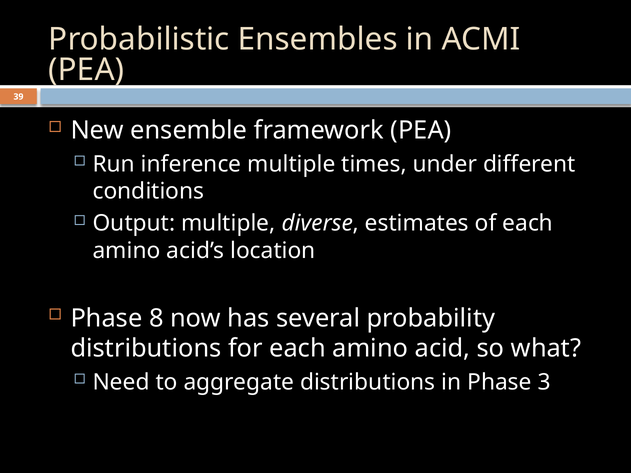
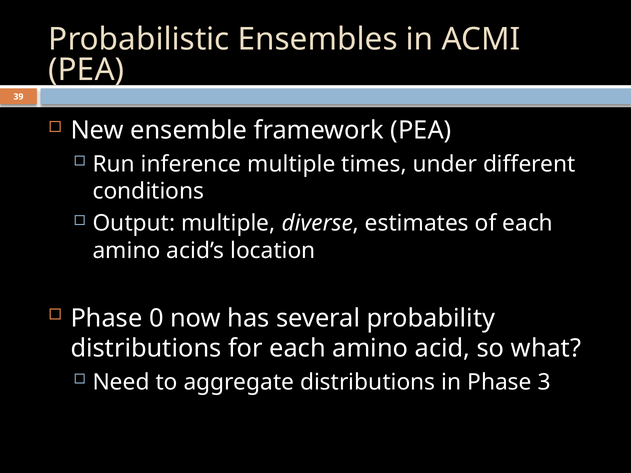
8: 8 -> 0 (156, 318)
